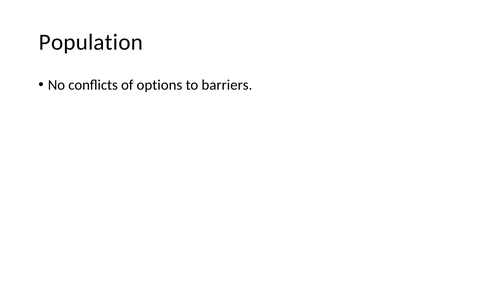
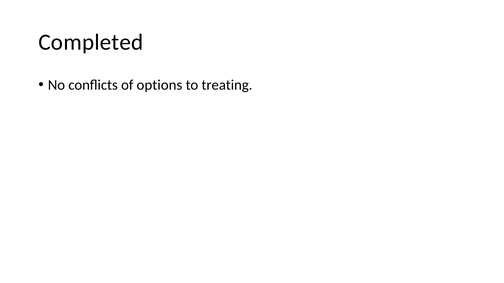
Population: Population -> Completed (91, 42)
barriers: barriers -> treating (227, 85)
